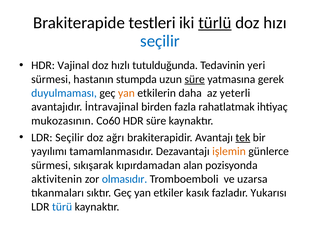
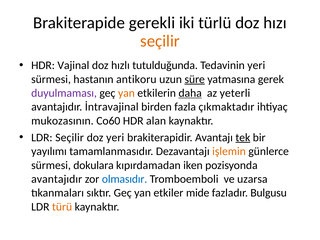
testleri: testleri -> gerekli (152, 23)
türlü underline: present -> none (215, 23)
seçilir colour: blue -> orange (160, 41)
stumpda: stumpda -> antikoru (136, 79)
duyulmaması colour: blue -> purple (64, 93)
daha underline: none -> present (190, 93)
rahatlatmak: rahatlatmak -> çıkmaktadır (226, 107)
HDR süre: süre -> alan (156, 121)
doz ağrı: ağrı -> yeri (115, 137)
sıkışarak: sıkışarak -> dokulara (94, 165)
alan: alan -> iken (193, 165)
aktivitenin: aktivitenin -> avantajıdır (57, 179)
kasık: kasık -> mide (198, 193)
Yukarısı: Yukarısı -> Bulgusu (269, 193)
türü colour: blue -> orange (62, 207)
